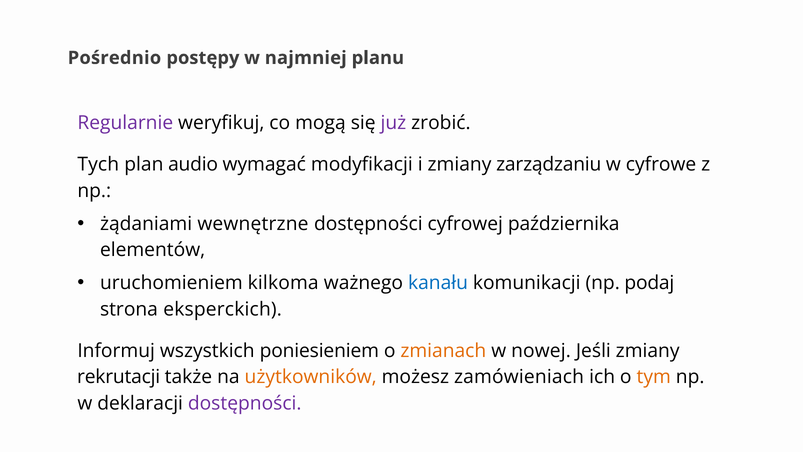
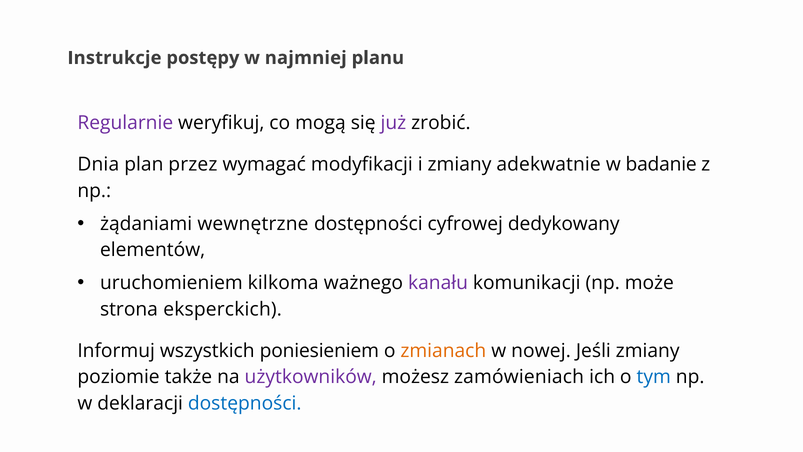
Pośrednio: Pośrednio -> Instrukcje (114, 58)
Tych: Tych -> Dnia (98, 164)
audio: audio -> przez (193, 164)
zarządzaniu: zarządzaniu -> adekwatnie (549, 164)
cyfrowe: cyfrowe -> badanie (661, 164)
października: października -> dedykowany (564, 224)
kanału colour: blue -> purple (438, 283)
podaj: podaj -> może (649, 283)
rekrutacji: rekrutacji -> poziomie (119, 377)
użytkowników colour: orange -> purple (311, 377)
tym colour: orange -> blue (654, 377)
dostępności colour: purple -> blue (245, 403)
